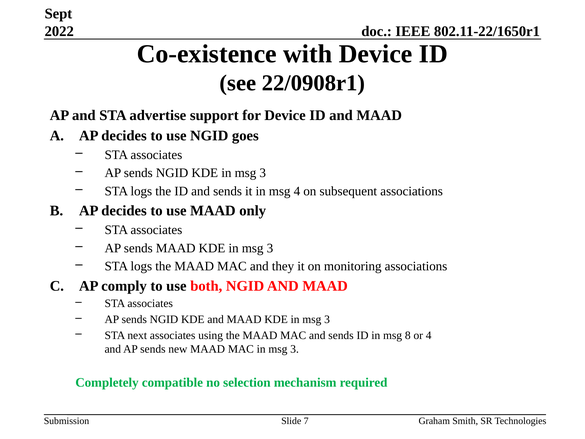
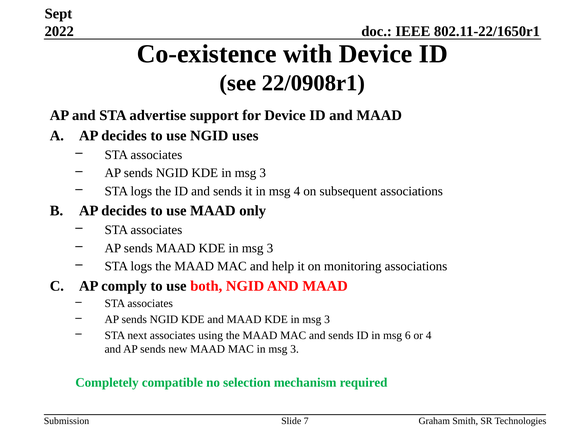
goes: goes -> uses (245, 136)
they: they -> help (283, 266)
8: 8 -> 6 (408, 335)
